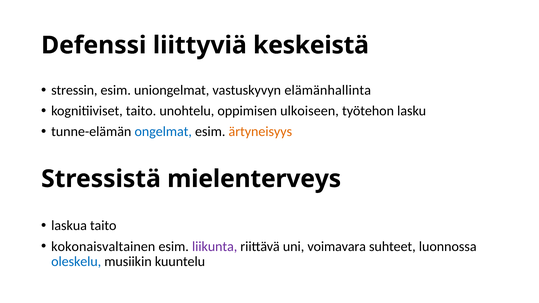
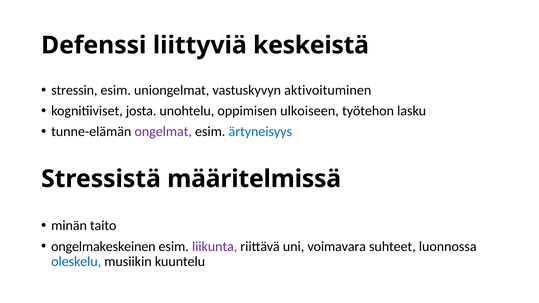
elämänhallinta: elämänhallinta -> aktivoituminen (328, 90)
kognitiiviset taito: taito -> josta (141, 111)
ongelmat colour: blue -> purple (163, 132)
ärtyneisyys colour: orange -> blue (260, 132)
mielenterveys: mielenterveys -> määritelmissä (254, 179)
laskua: laskua -> minän (69, 226)
kokonaisvaltainen: kokonaisvaltainen -> ongelmakeskeinen (103, 247)
